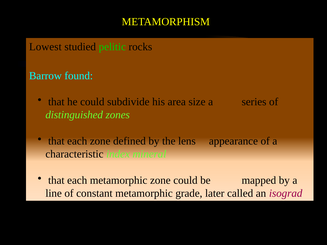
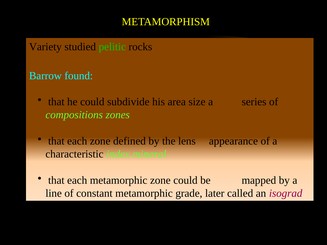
Lowest: Lowest -> Variety (45, 47)
distinguished: distinguished -> compositions (74, 115)
